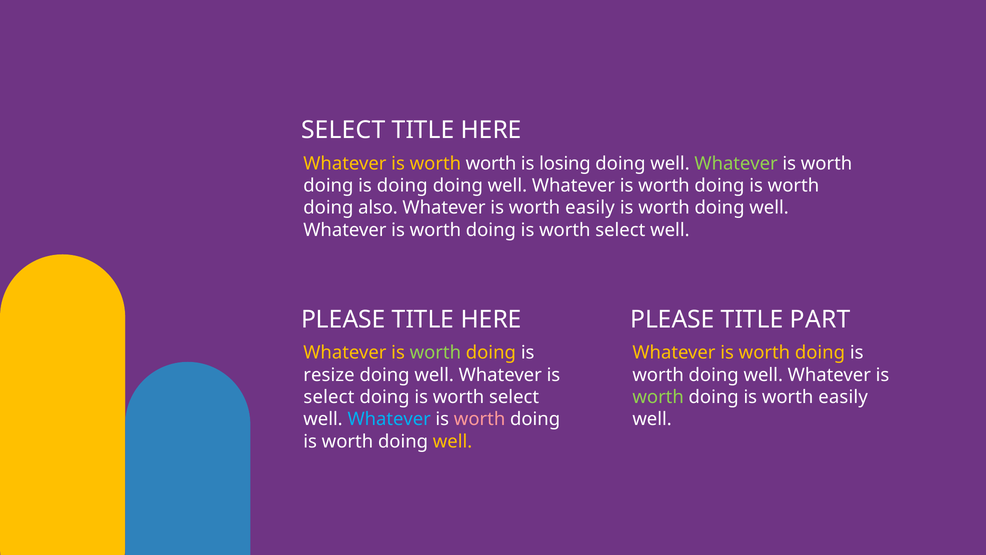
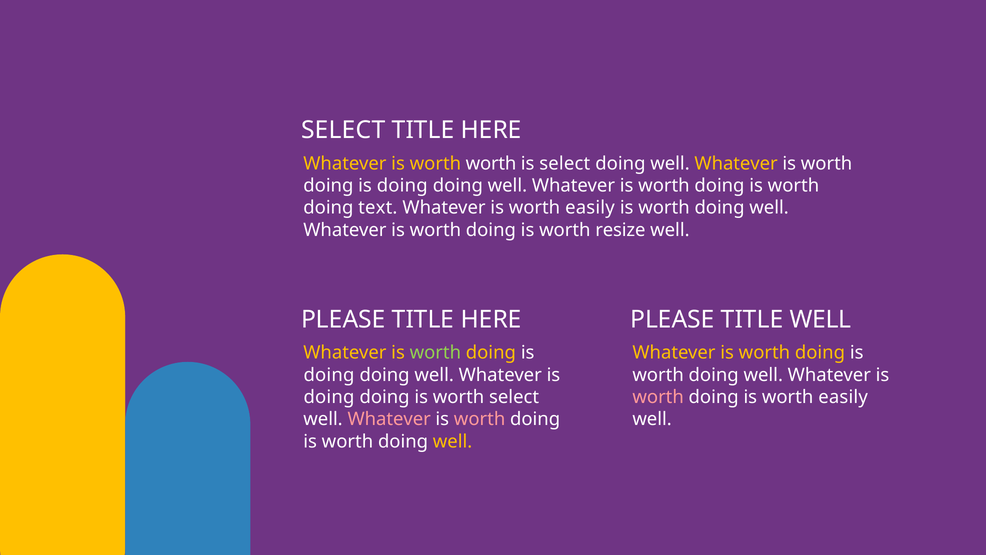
is losing: losing -> select (565, 163)
Whatever colour: light green -> yellow (736, 163)
also: also -> text (378, 208)
select: select -> resize (620, 230)
TITLE PART: PART -> WELL (820, 319)
resize: resize -> doing (329, 375)
select: select -> doing (329, 397)
worth colour: light green -> pink (658, 397)
Whatever colour: light blue -> pink (389, 419)
